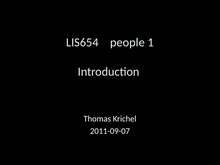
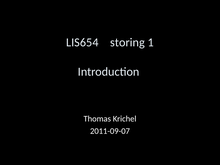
people: people -> storing (127, 42)
